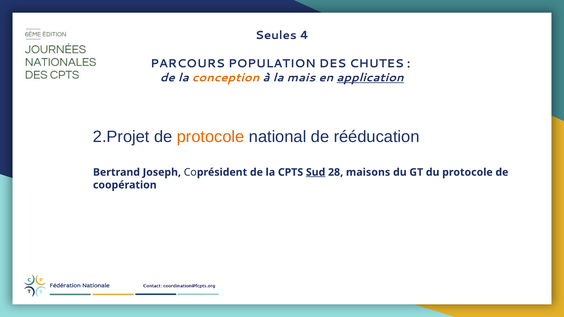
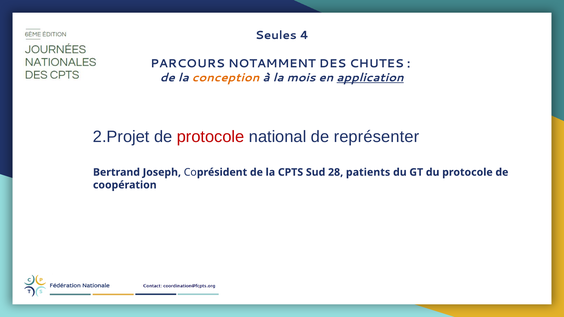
POPULATION: POPULATION -> NOTAMMENT (272, 64)
mais: mais -> mois (301, 78)
protocole colour: orange -> red (211, 137)
rééducation: rééducation -> représenter (377, 137)
Sud underline: present -> none (316, 172)
maisons: maisons -> patients (368, 172)
